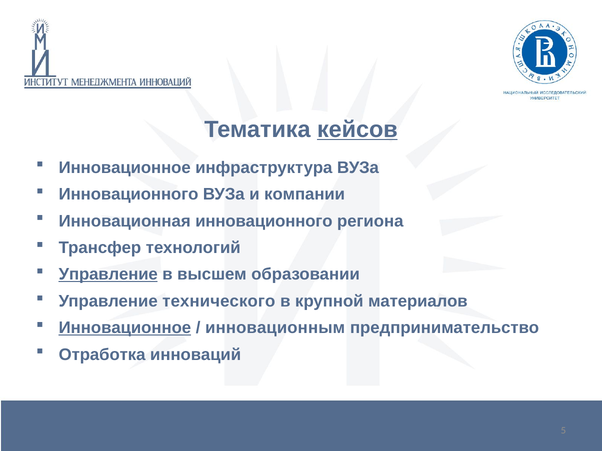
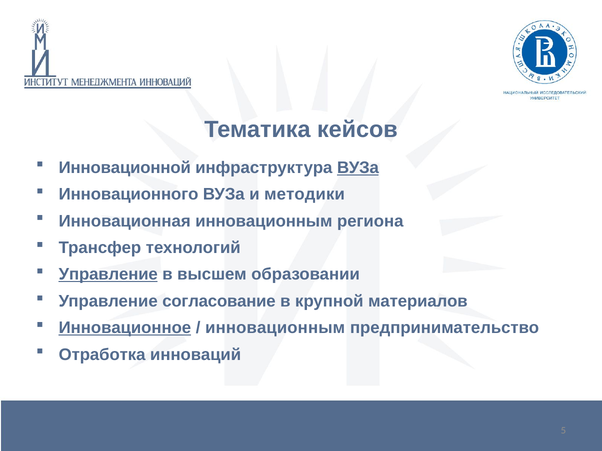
кейсов underline: present -> none (357, 130)
Инновационное: Инновационное -> Инновационной (125, 168)
ВУЗа underline: none -> present (358, 168)
компании: компании -> методики (305, 195)
Инновационная инновационного: инновационного -> инновационным (264, 221)
технического: технического -> согласование (219, 302)
